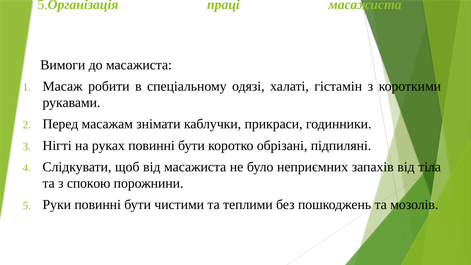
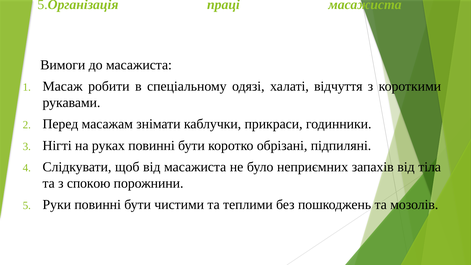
гістамін: гістамін -> відчуття (338, 86)
